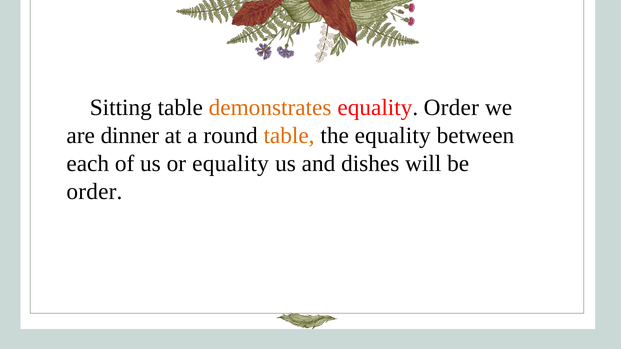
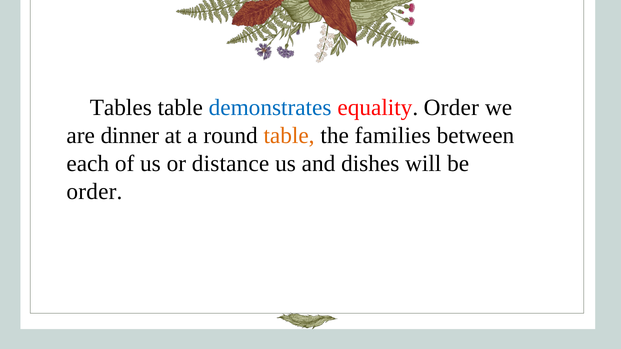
Sitting: Sitting -> Tables (121, 108)
demonstrates colour: orange -> blue (270, 108)
the equality: equality -> families (393, 136)
or equality: equality -> distance (231, 164)
